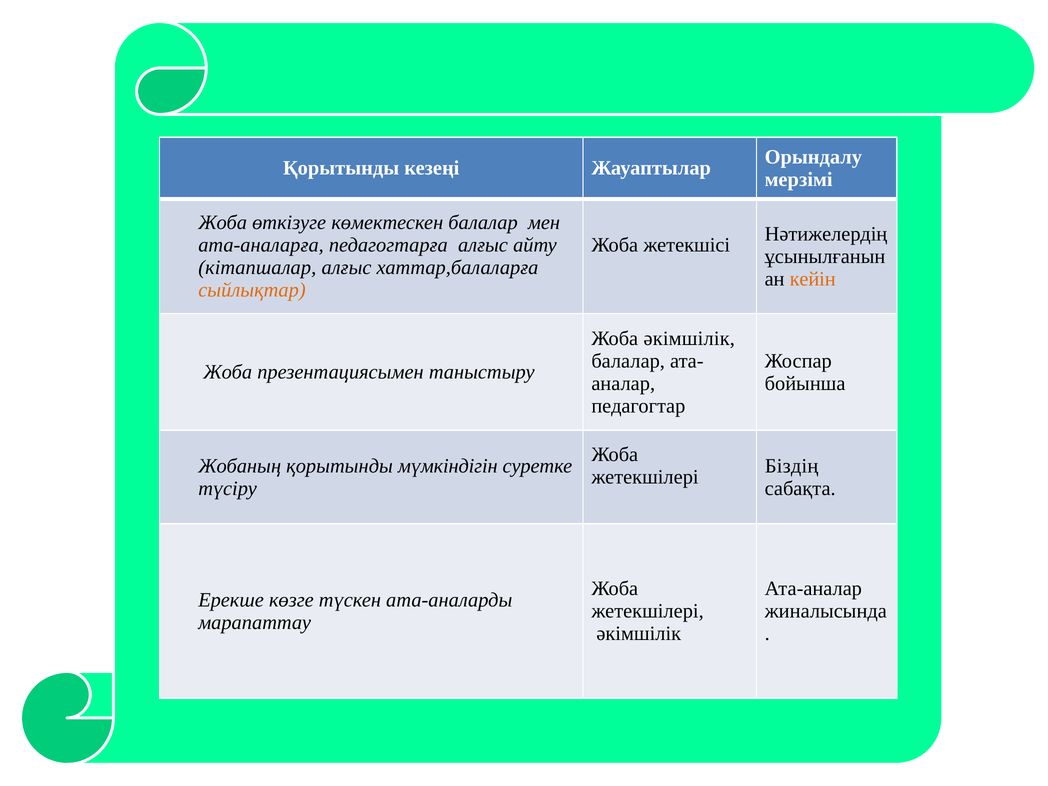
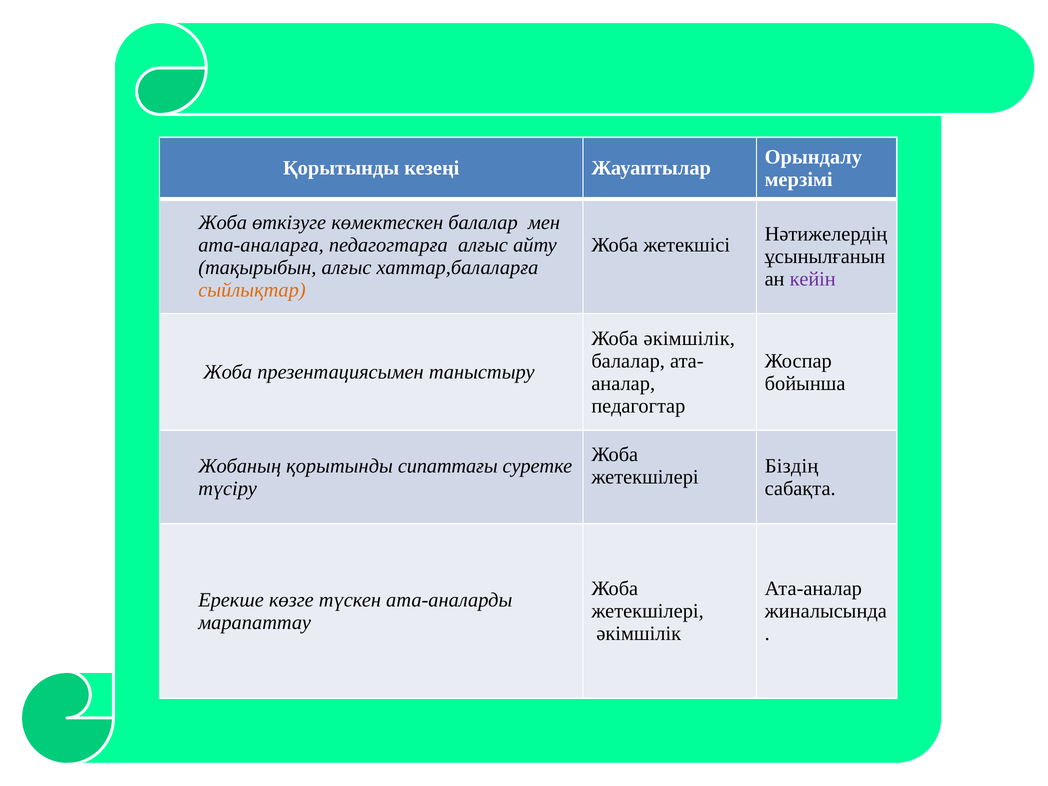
кітапшалар: кітапшалар -> тақырыбын (257, 268)
кейін colour: orange -> purple (813, 279)
мүмкіндігін: мүмкіндігін -> сипаттағы (448, 466)
